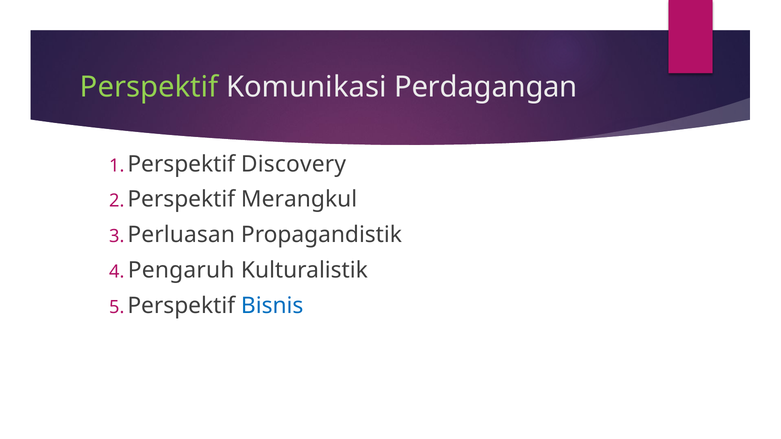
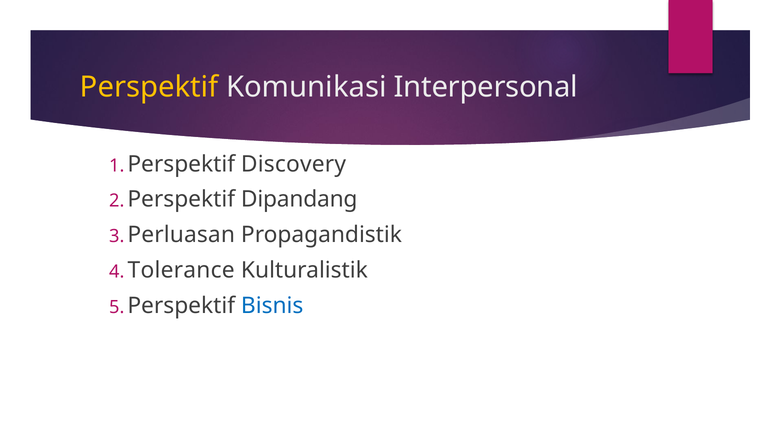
Perspektif colour: light green -> yellow (149, 87)
Perdagangan: Perdagangan -> Interpersonal (486, 87)
Merangkul: Merangkul -> Dipandang (299, 200)
Pengaruh: Pengaruh -> Tolerance (181, 270)
